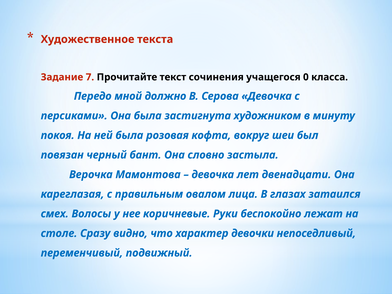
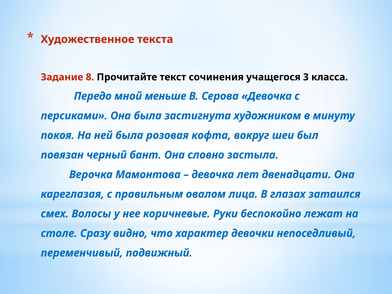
7: 7 -> 8 (90, 77)
0: 0 -> 3 (306, 77)
должно: должно -> меньше (165, 96)
